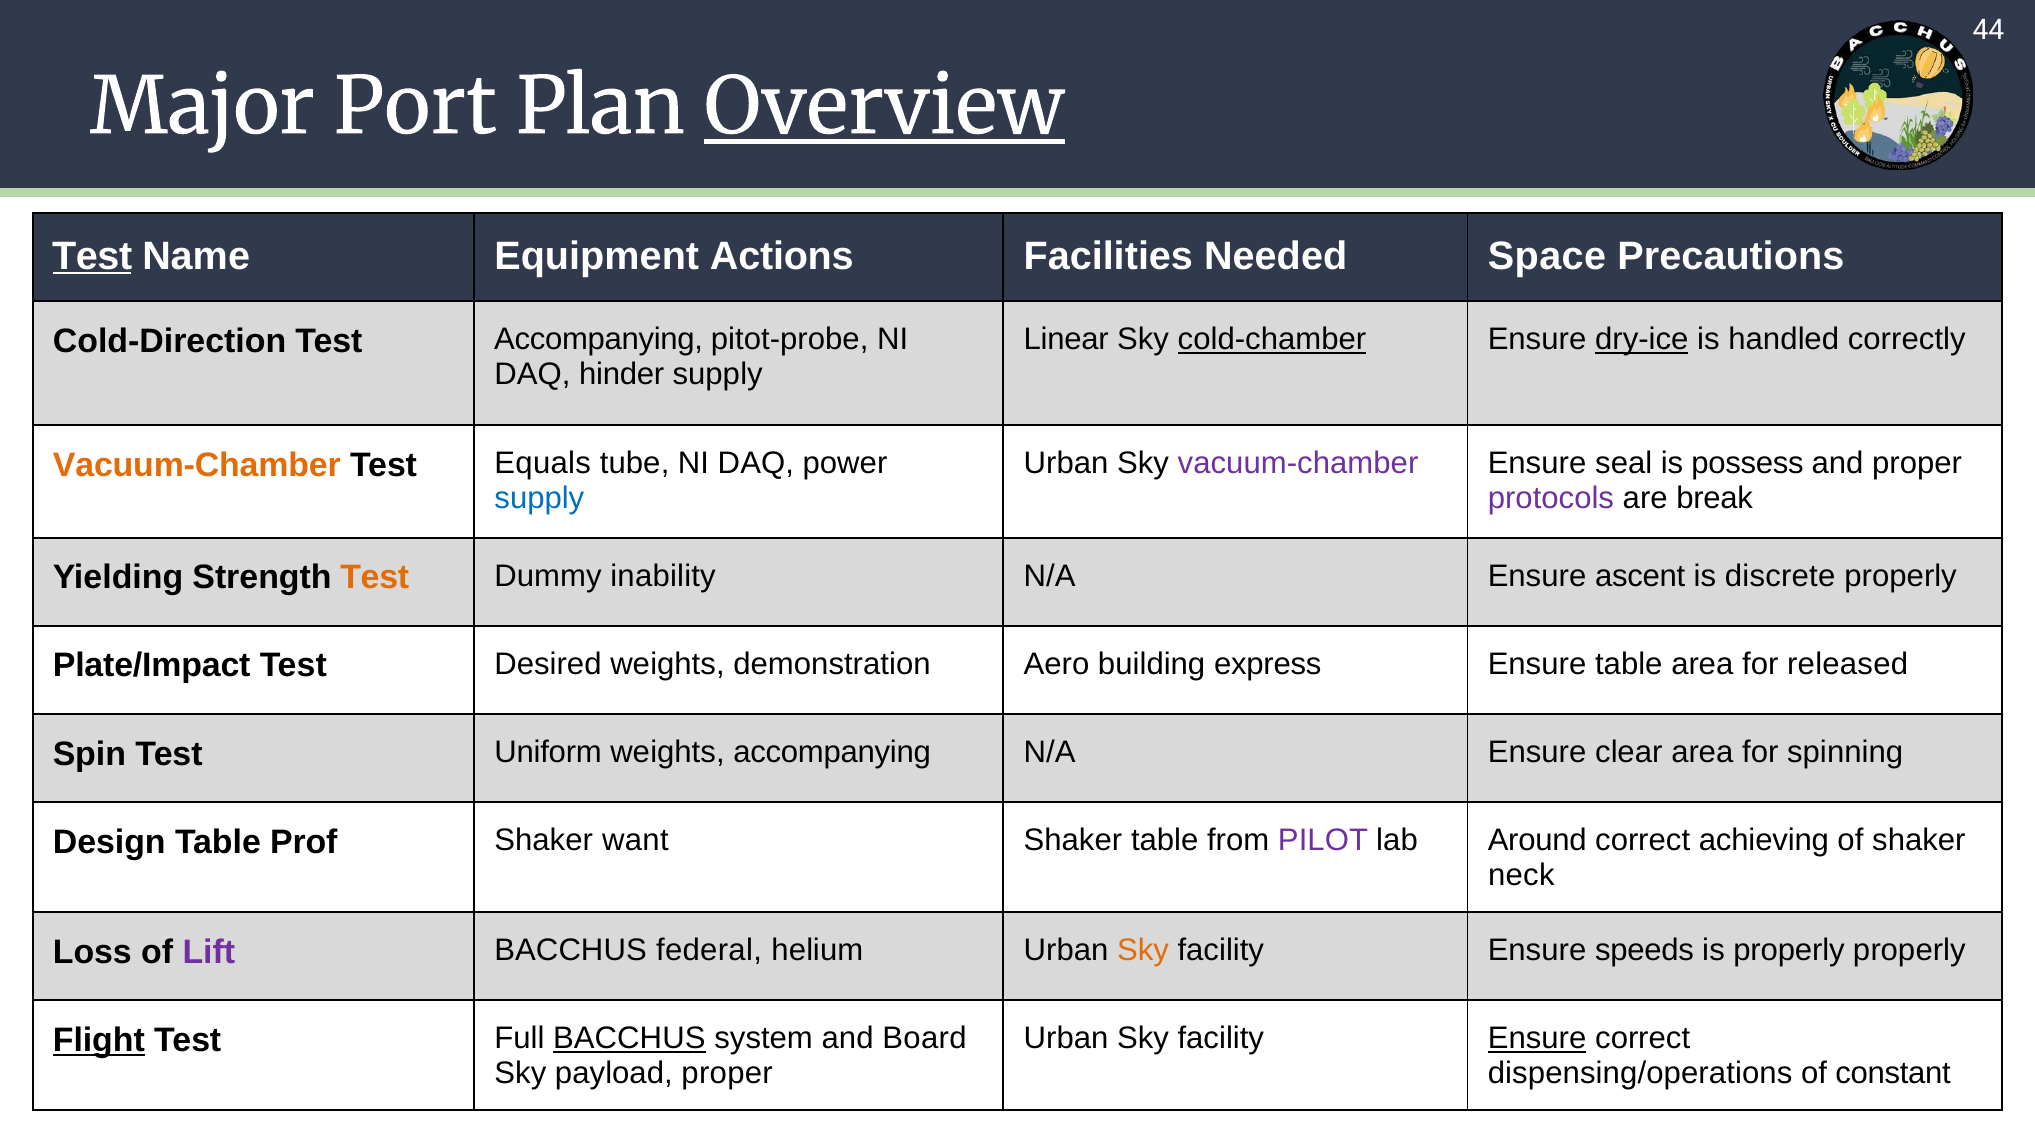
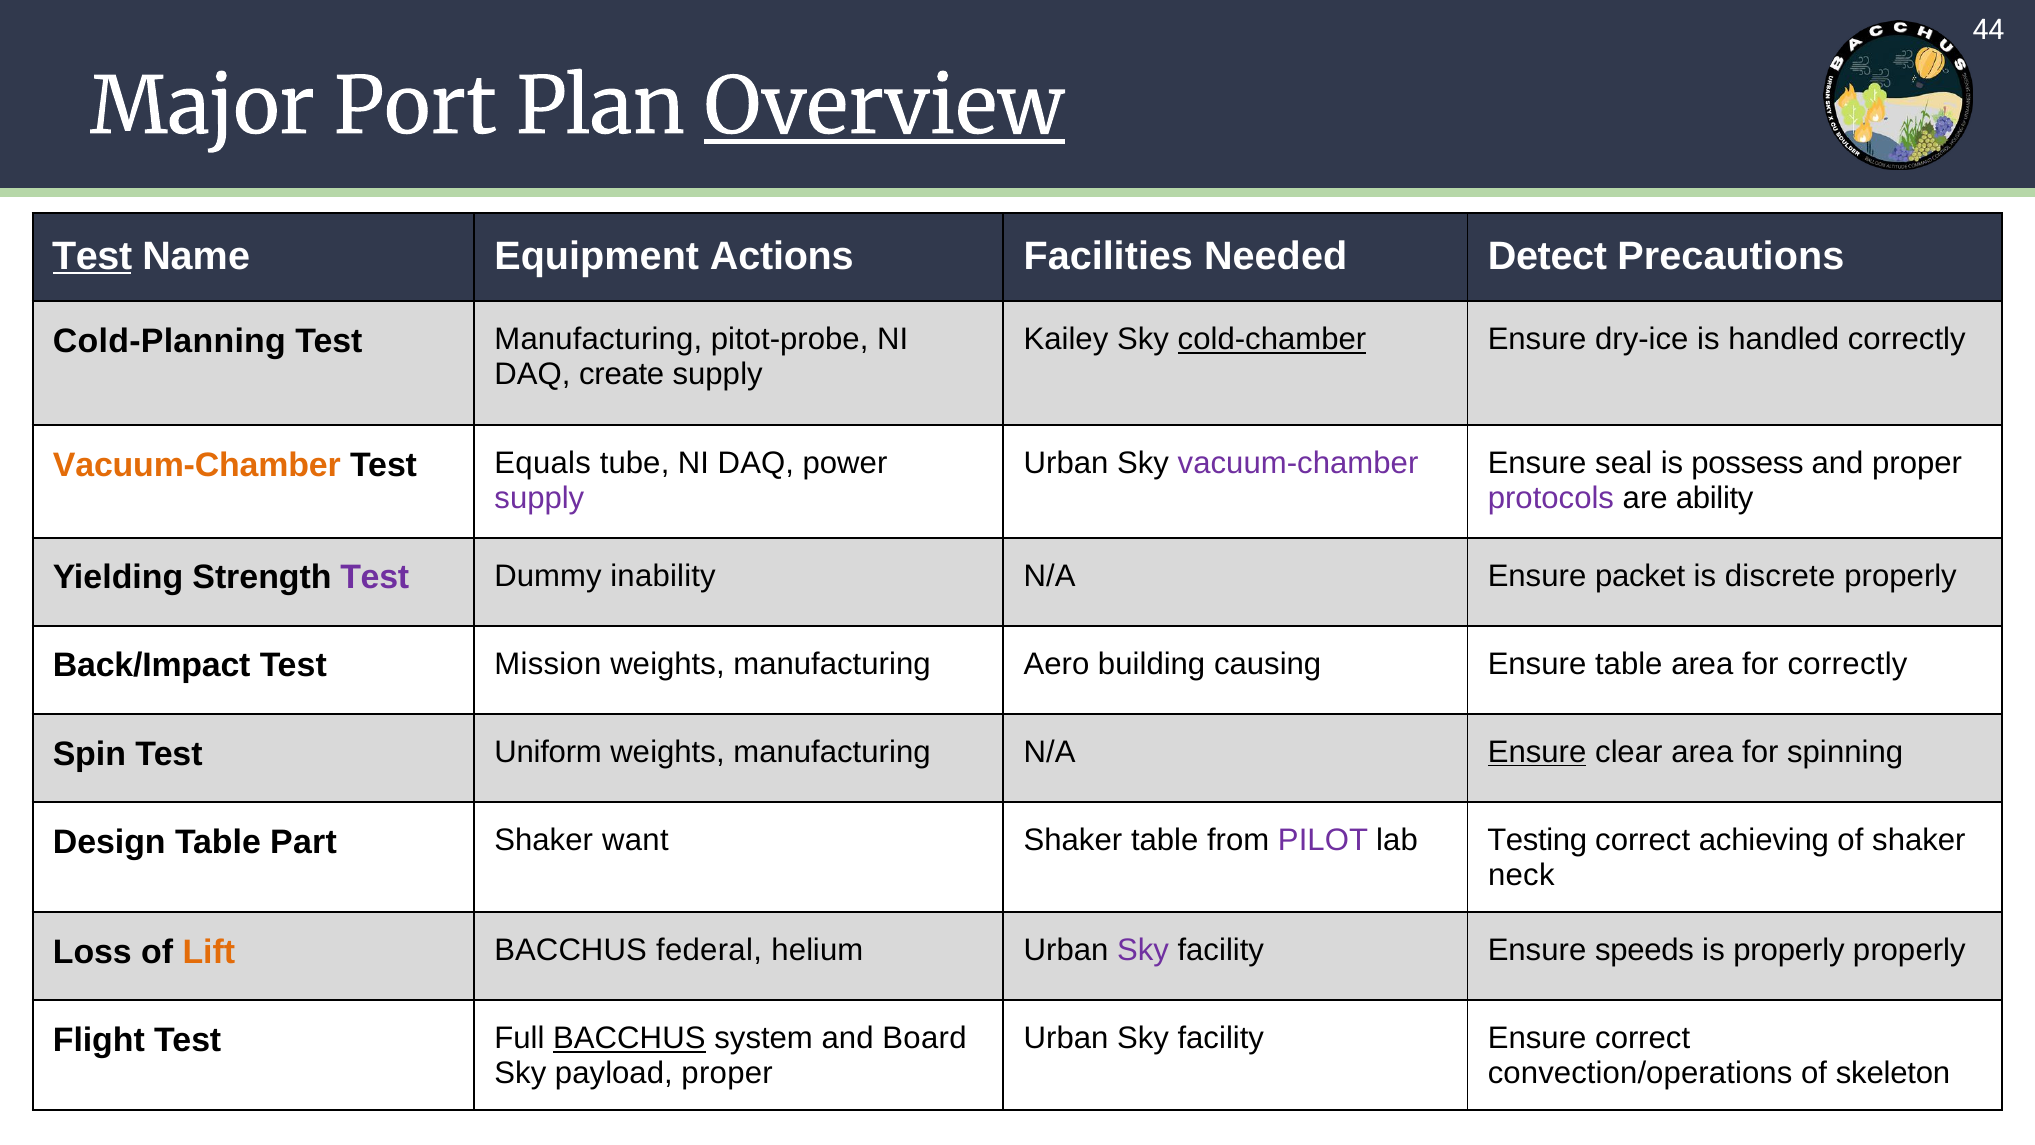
Space: Space -> Detect (1547, 256)
Linear: Linear -> Kailey (1066, 339)
dry-ice underline: present -> none (1642, 339)
Cold-Direction: Cold-Direction -> Cold-Planning (169, 341)
Test Accompanying: Accompanying -> Manufacturing (598, 339)
hinder: hinder -> create (622, 374)
supply colour: blue -> purple (539, 498)
break: break -> ability (1715, 498)
Test colour: orange -> purple (375, 578)
ascent: ascent -> packet (1640, 576)
Plate/Impact: Plate/Impact -> Back/Impact (152, 666)
Desired: Desired -> Mission (548, 664)
demonstration: demonstration -> manufacturing (832, 664)
express: express -> causing (1268, 664)
for released: released -> correctly (1848, 664)
accompanying: accompanying -> manufacturing (832, 752)
Ensure underline: none -> present (1537, 752)
Prof: Prof -> Part (304, 842)
Around: Around -> Testing (1537, 840)
Lift colour: purple -> orange (209, 952)
Sky colour: orange -> purple (1143, 950)
Ensure underline: present -> none (1537, 1038)
Flight underline: present -> none (99, 1040)
dispensing/operations: dispensing/operations -> convection/operations (1640, 1073)
constant: constant -> skeleton (1893, 1073)
